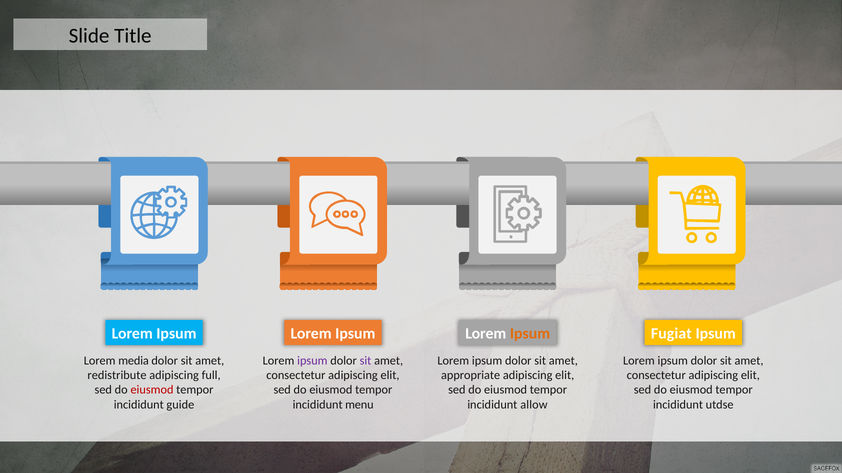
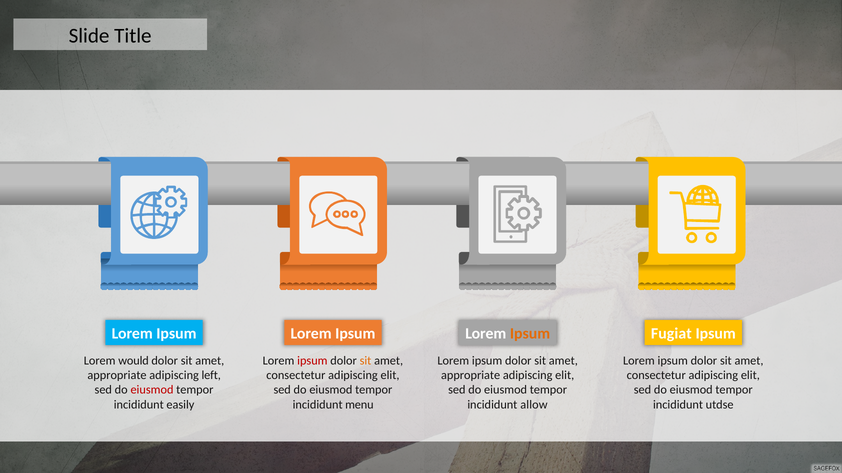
media: media -> would (134, 361)
ipsum colour: purple -> red (312, 361)
sit colour: purple -> orange (366, 361)
redistribute: redistribute -> appropriate (117, 376)
full: full -> left (211, 376)
guide: guide -> easily (180, 405)
